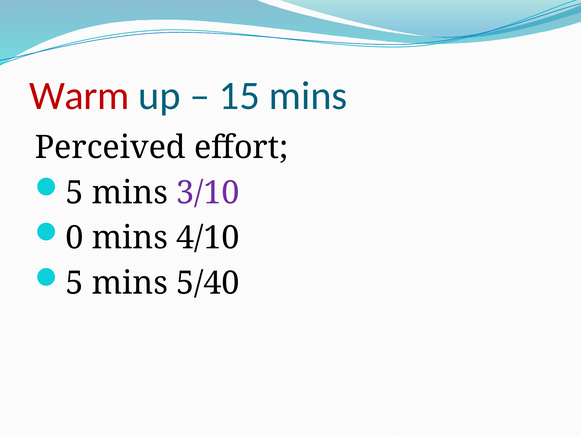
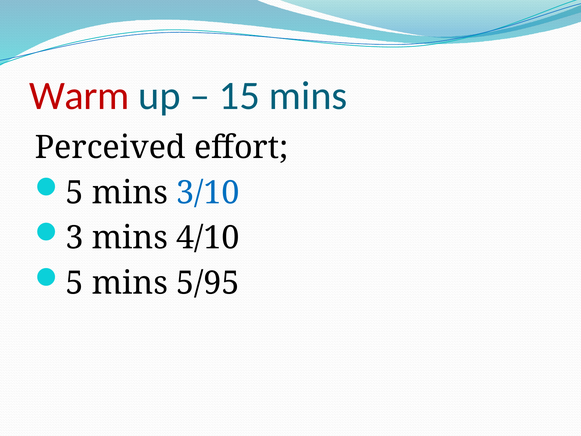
3/10 colour: purple -> blue (208, 193)
0: 0 -> 3 (74, 238)
5/40: 5/40 -> 5/95 (208, 283)
